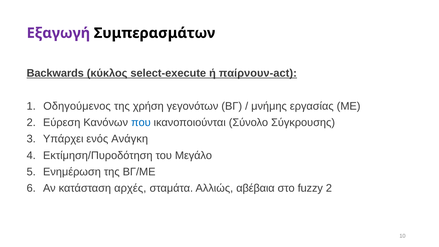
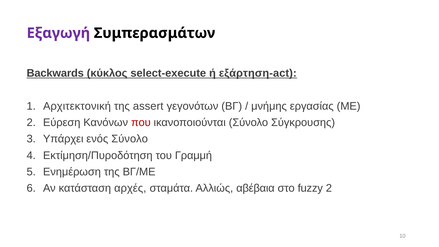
παίρνουν-act: παίρνουν-act -> εξάρτηση-act (258, 73)
Οδηγούμενος: Οδηγούμενος -> Αρχιτεκτονική (77, 106)
χρήση: χρήση -> assert (148, 106)
που colour: blue -> red (141, 123)
ενός Ανάγκη: Ανάγκη -> Σύνολο (130, 139)
Μεγάλο: Μεγάλο -> Γραμμή (193, 155)
